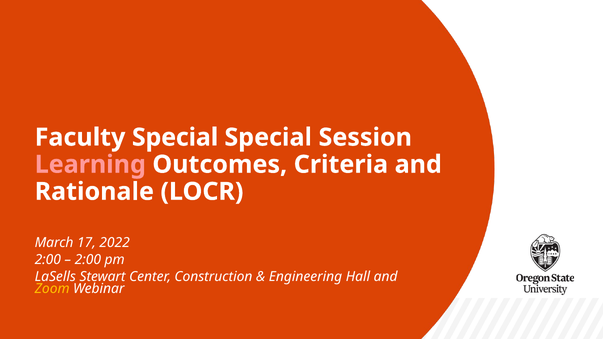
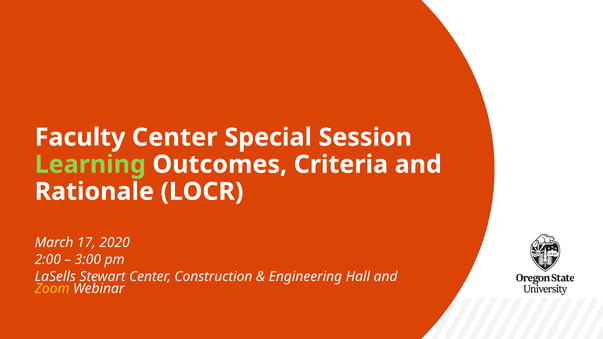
Faculty Special: Special -> Center (175, 137)
Learning colour: pink -> light green (90, 165)
2022: 2022 -> 2020 (115, 243)
2:00: 2:00 -> 3:00 (88, 260)
